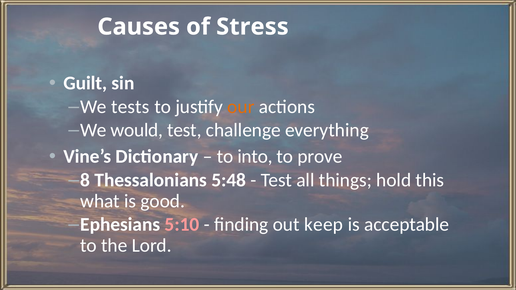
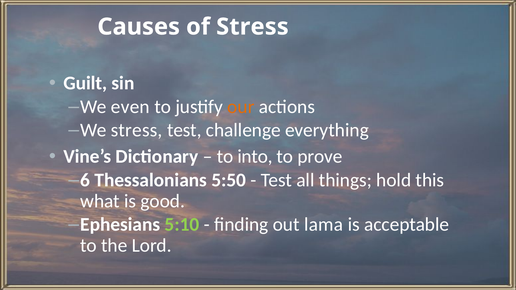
tests: tests -> even (130, 107)
We would: would -> stress (137, 130)
8: 8 -> 6 (85, 180)
5:48: 5:48 -> 5:50 (229, 180)
5:10 colour: pink -> light green (182, 225)
keep: keep -> lama (324, 225)
